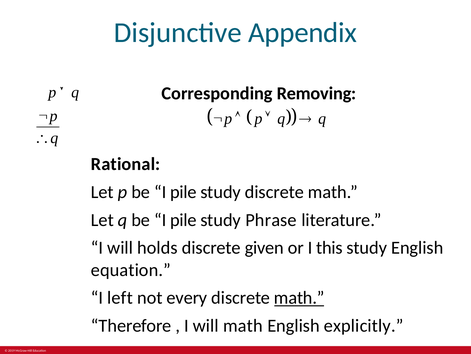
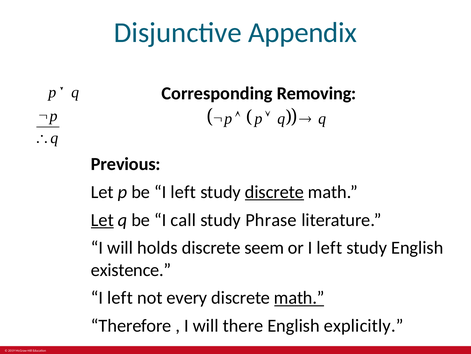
Rational: Rational -> Previous (126, 164)
p be I pile: pile -> left (183, 192)
discrete underline: none -> present (274, 192)
Let underline: none -> present (102, 220)
q be I pile: pile -> call (183, 220)
given: given -> seem (264, 247)
or I this: this -> left (329, 247)
equation: equation -> existence (131, 269)
will math: math -> there (243, 325)
